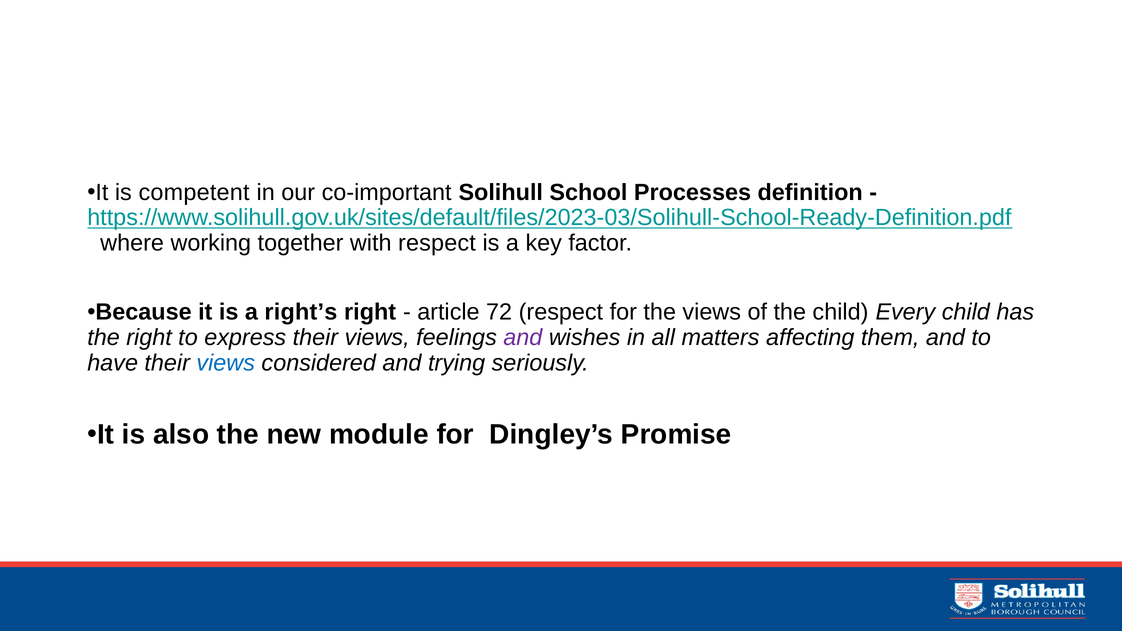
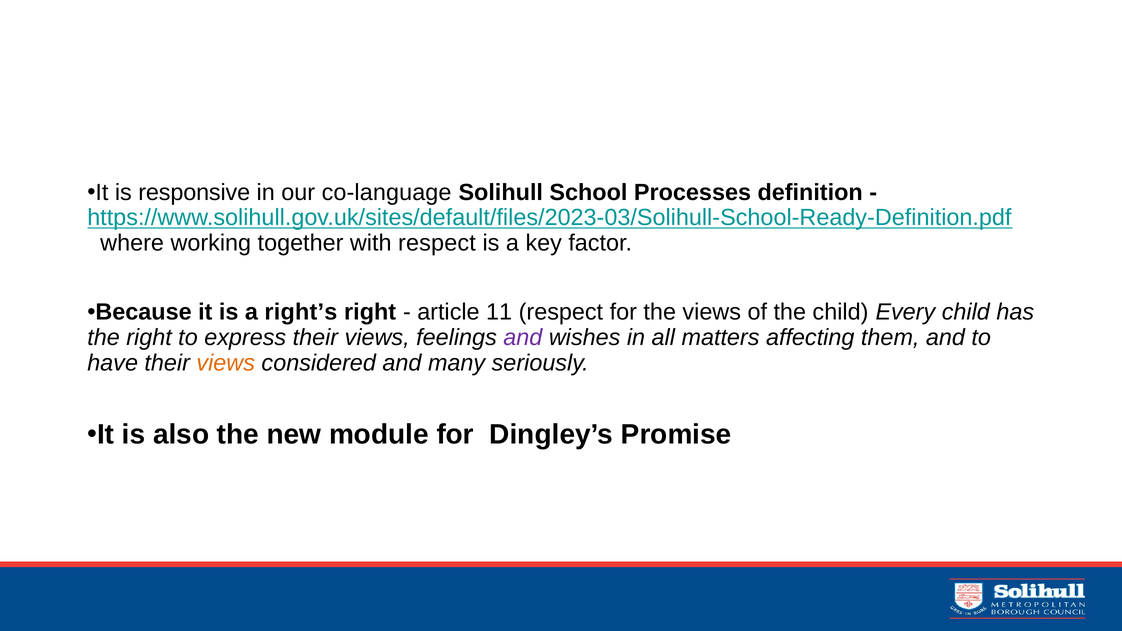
competent: competent -> responsive (194, 193)
co-important: co-important -> co-language (387, 193)
72: 72 -> 11 (499, 312)
views colour: blue -> orange (226, 363)
trying: trying -> many (457, 363)
